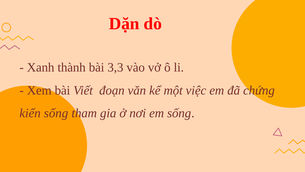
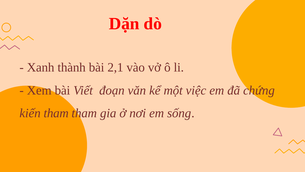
3,3: 3,3 -> 2,1 (115, 67)
kiến sống: sống -> tham (56, 113)
